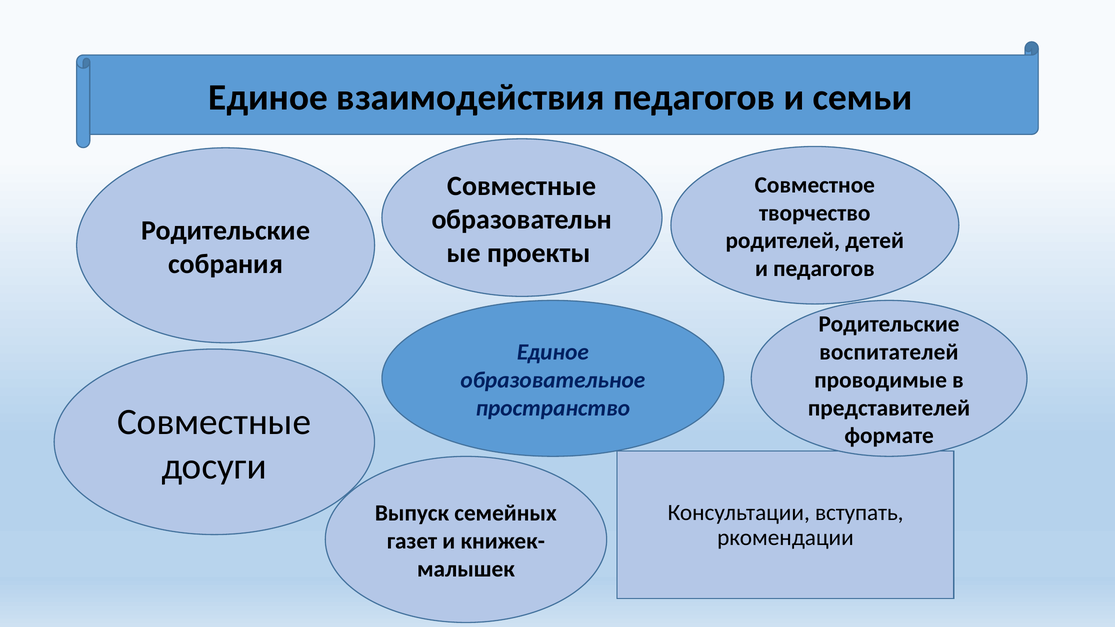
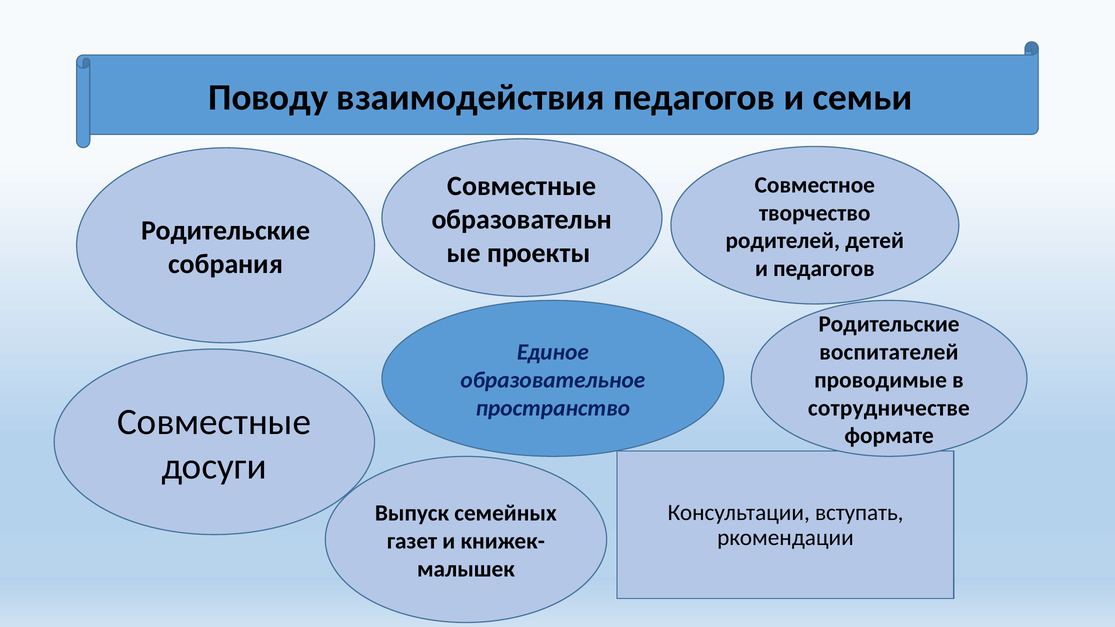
Единое: Единое -> Поводу (268, 97)
представителей: представителей -> сотрудничестве (889, 408)
